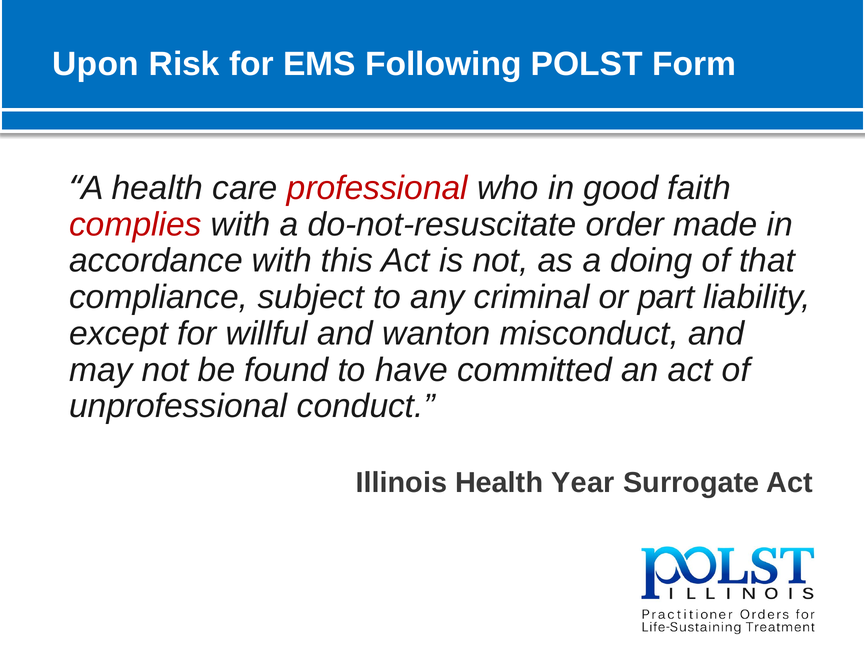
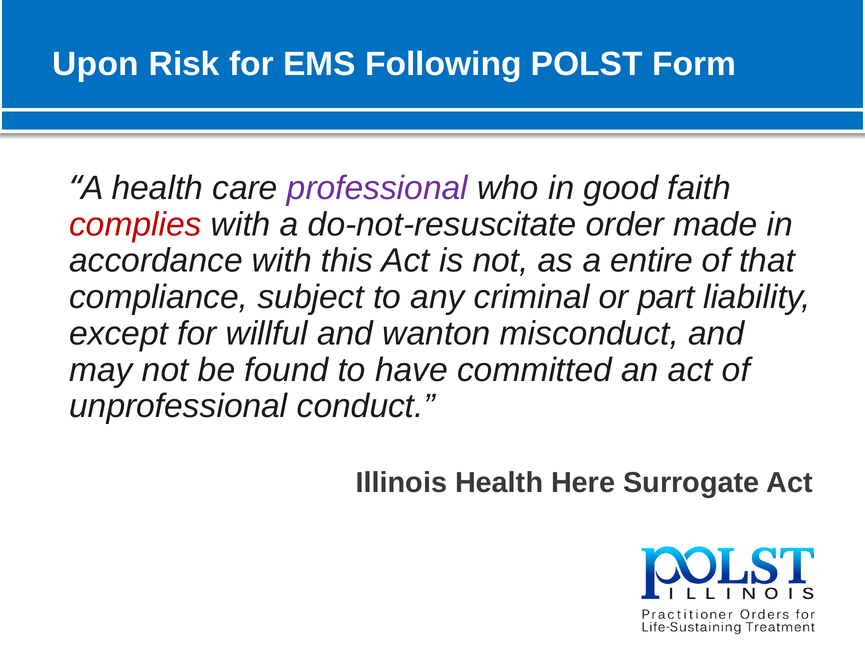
professional colour: red -> purple (377, 188)
doing: doing -> entire (652, 261)
Year: Year -> Here (583, 483)
